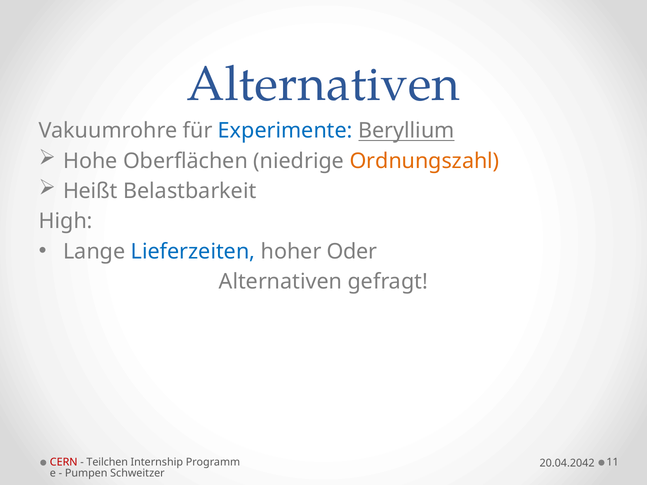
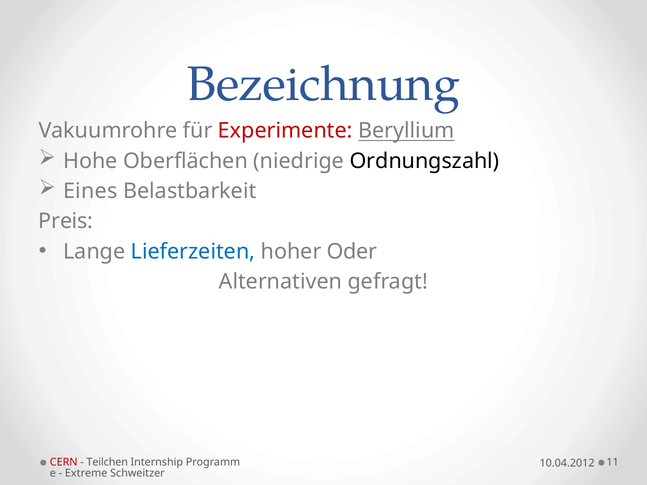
Alternativen: Alternativen -> Bezeichnung (324, 84)
Experimente colour: blue -> red (285, 131)
Ordnungszahl colour: orange -> black (425, 161)
Heißt: Heißt -> Eines (90, 191)
High: High -> Preis (66, 221)
20.04.2042: 20.04.2042 -> 10.04.2012 (567, 463)
Pumpen: Pumpen -> Extreme (86, 473)
